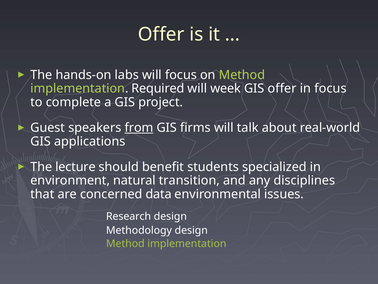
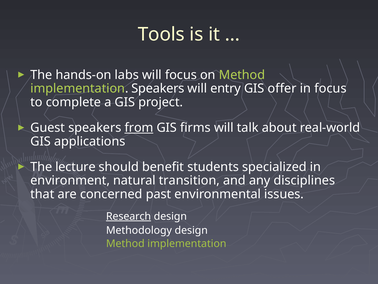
Offer: Offer -> Tools (161, 34)
implementation Required: Required -> Speakers (158, 88)
week: week -> entry (226, 88)
data: data -> past (159, 194)
Research underline: none -> present (129, 216)
